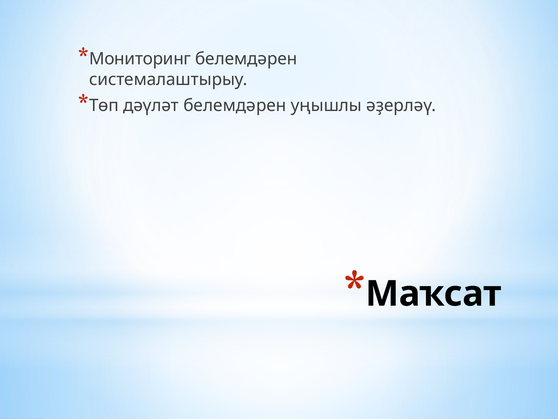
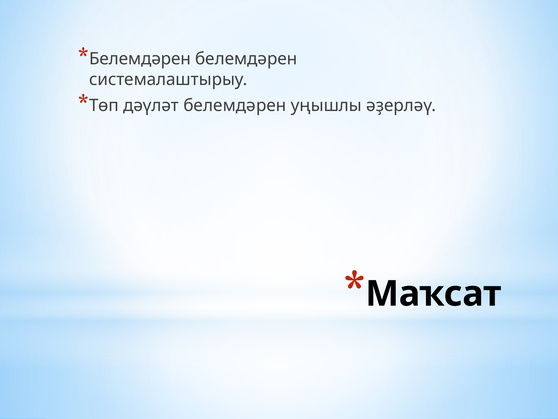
Мониторинг: Мониторинг -> Белемдәрен (140, 59)
